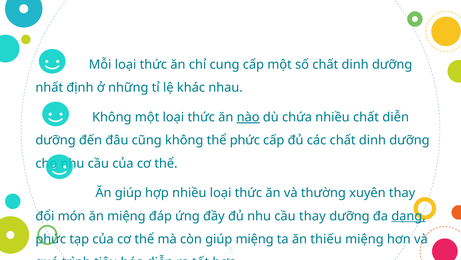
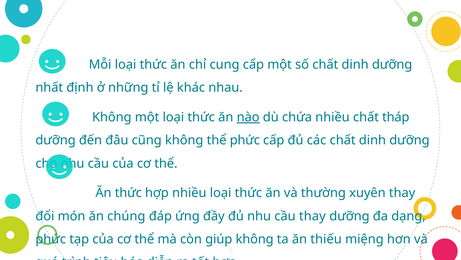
chất diễn: diễn -> tháp (396, 117)
Ăn giúp: giúp -> thức (128, 193)
ăn miệng: miệng -> chúng (126, 216)
dạng underline: present -> none (409, 216)
giúp miệng: miệng -> không (255, 239)
